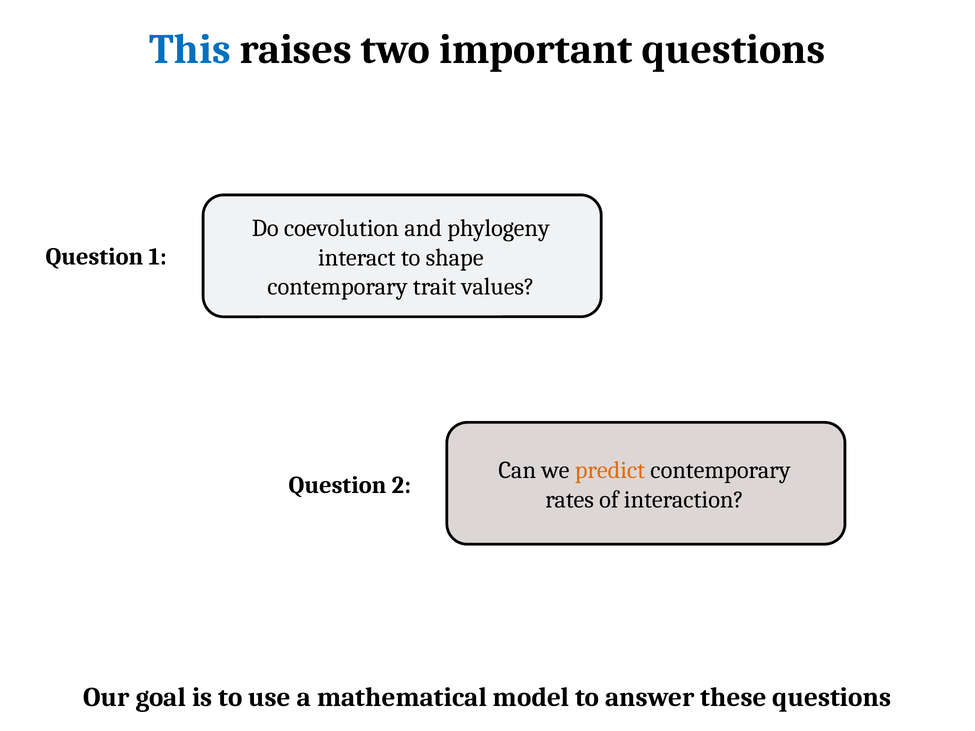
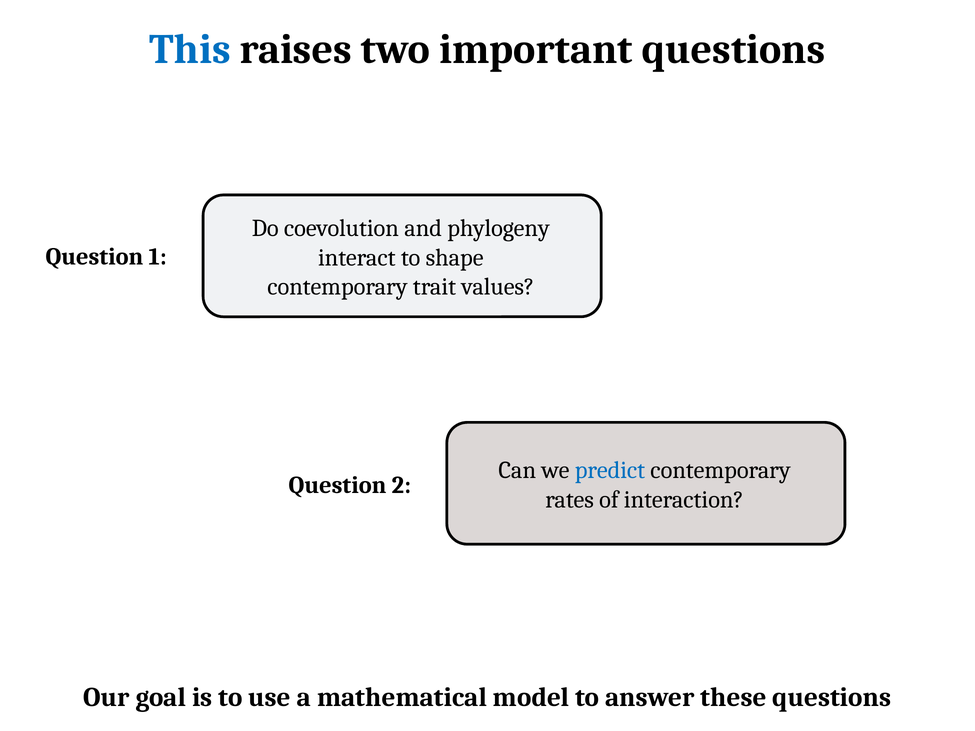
predict colour: orange -> blue (610, 471)
